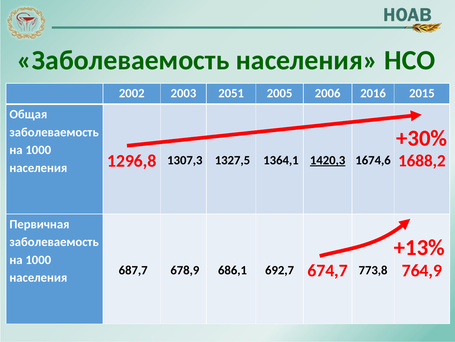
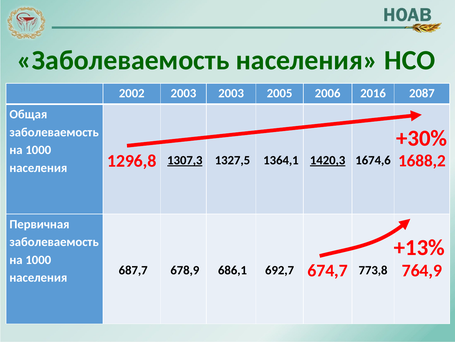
2003 2051: 2051 -> 2003 (231, 93)
2015: 2015 -> 2087 (422, 93)
1307,3 underline: none -> present (185, 160)
